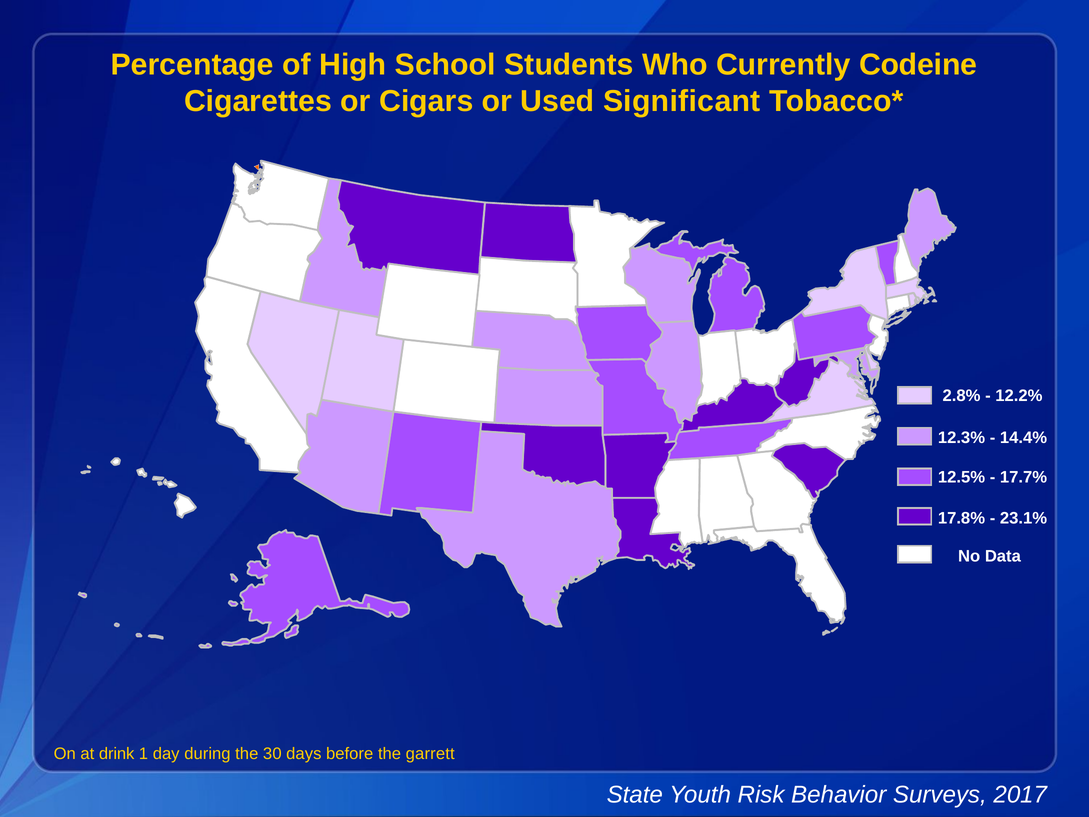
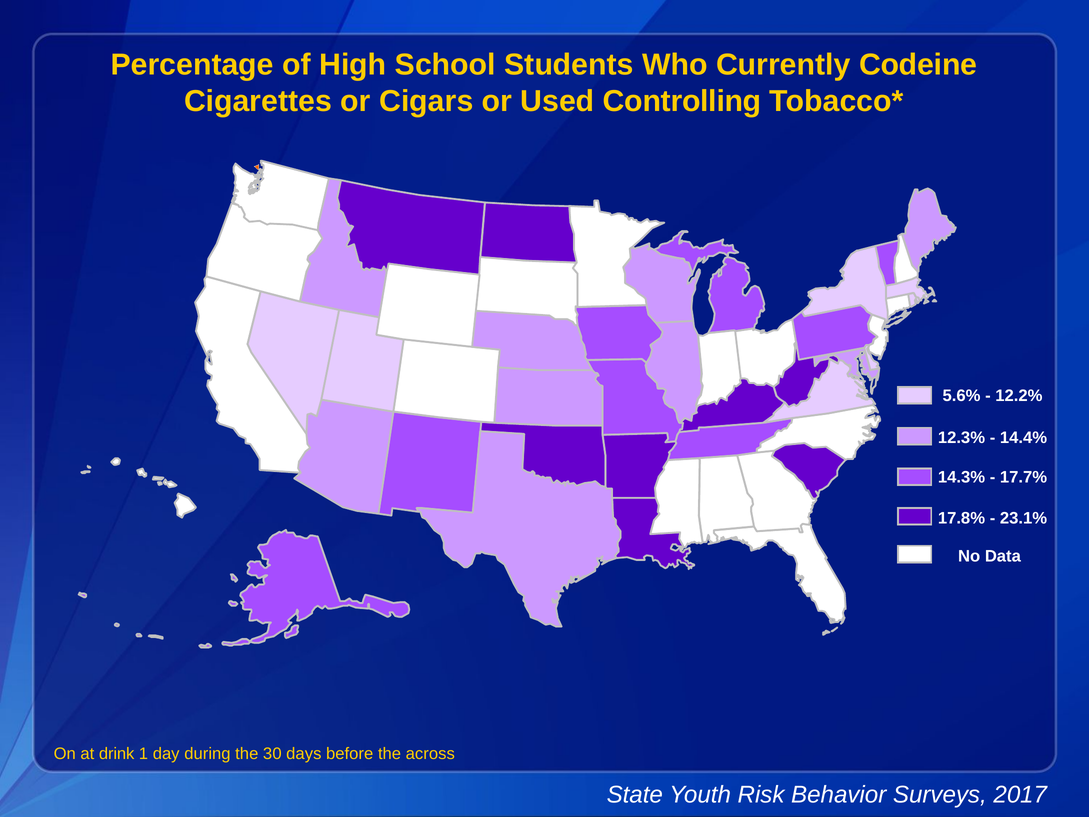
Significant: Significant -> Controlling (682, 101)
2.8%: 2.8% -> 5.6% (962, 396)
12.5%: 12.5% -> 14.3% (962, 477)
garrett: garrett -> across (430, 754)
